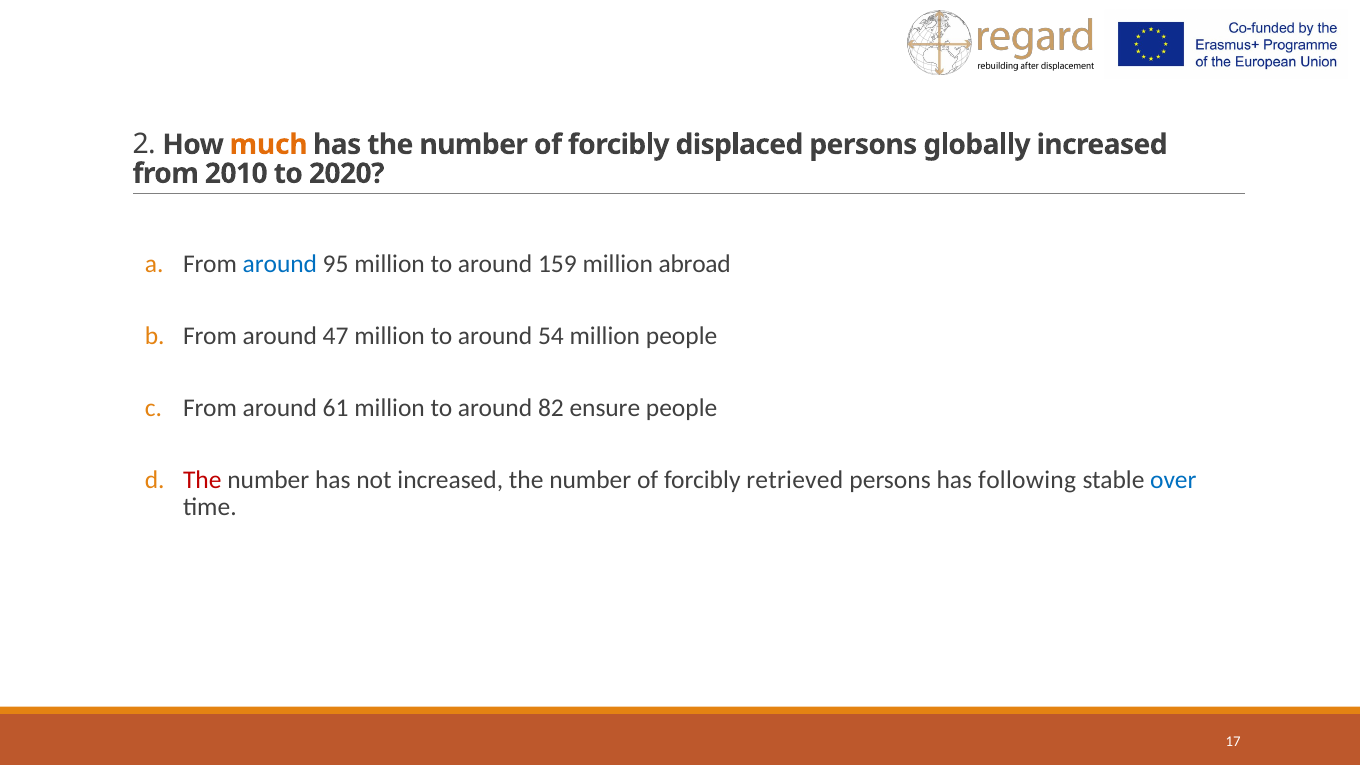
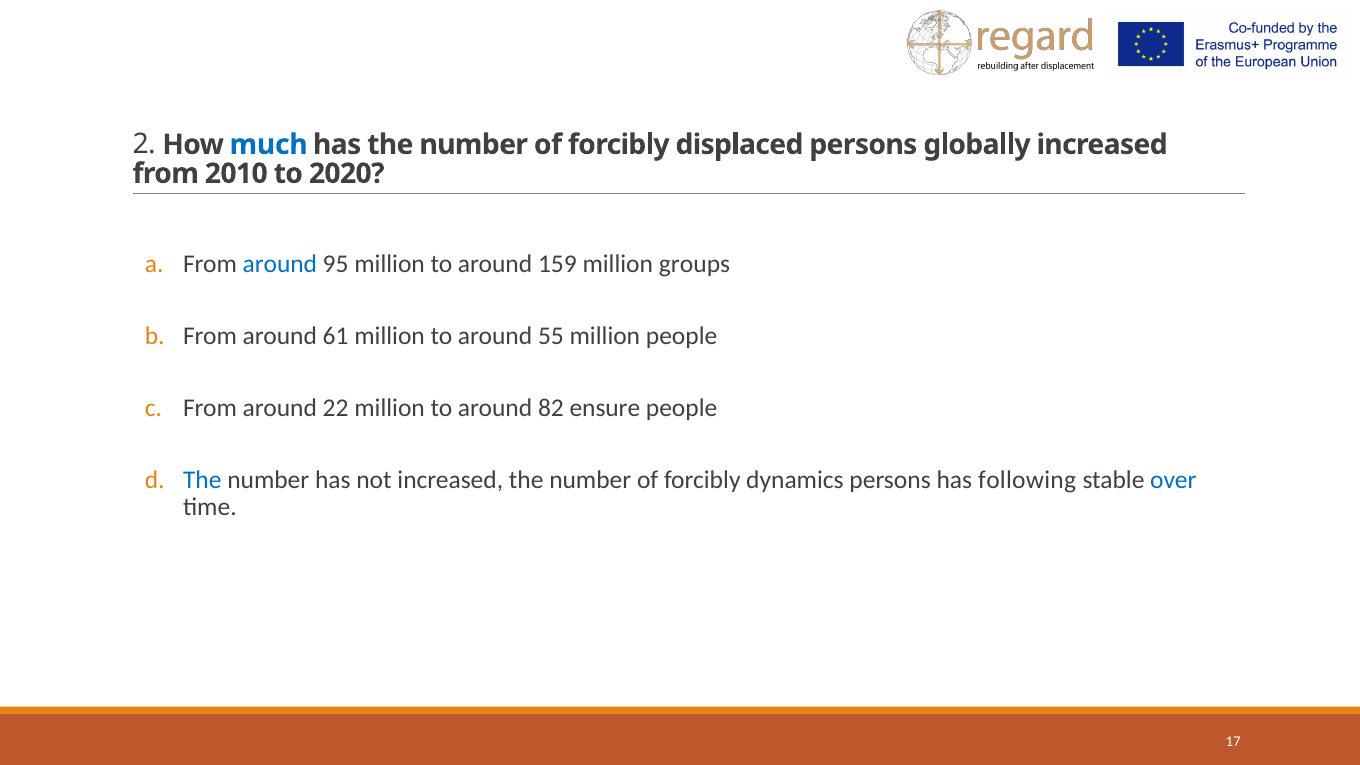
much colour: orange -> blue (269, 145)
abroad: abroad -> groups (695, 264)
47: 47 -> 61 (336, 336)
54: 54 -> 55 (551, 336)
61: 61 -> 22 (336, 408)
The colour: red -> blue (202, 480)
retrieved: retrieved -> dynamics (795, 480)
